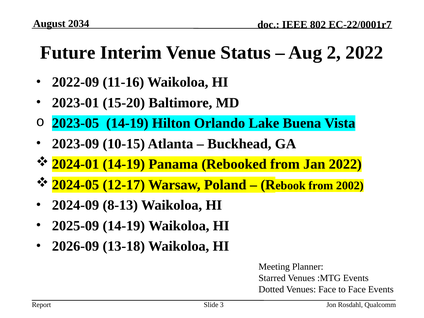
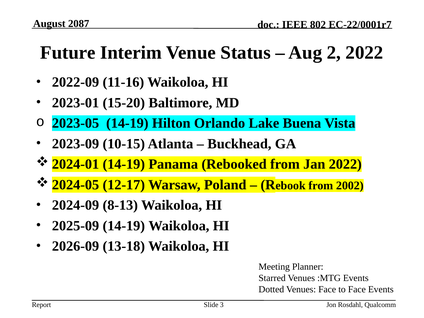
2034: 2034 -> 2087 (79, 24)
